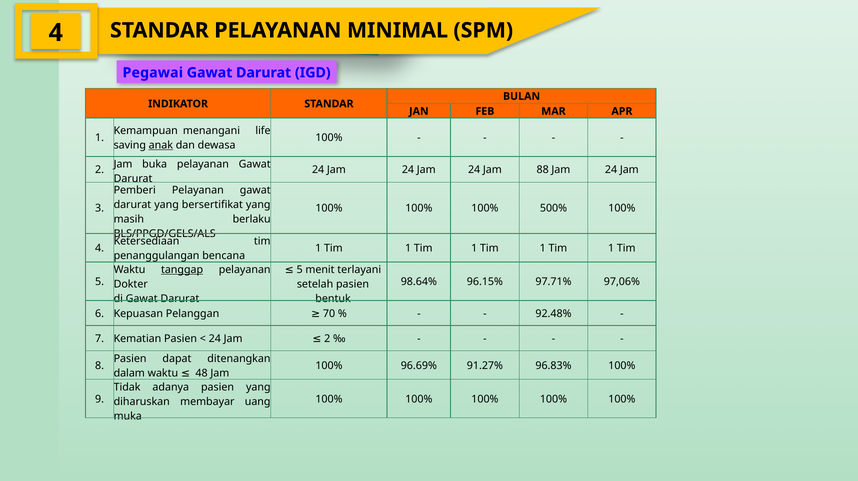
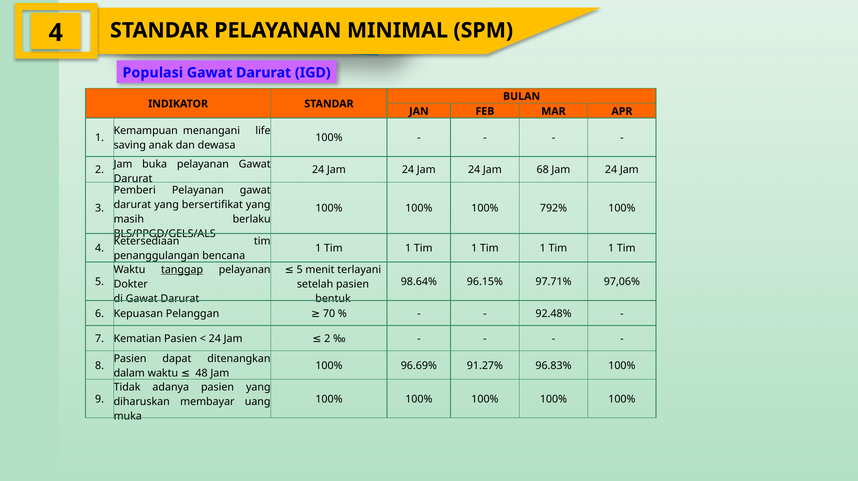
Pegawai: Pegawai -> Populasi (153, 73)
anak underline: present -> none (161, 145)
88: 88 -> 68 (543, 170)
500%: 500% -> 792% (553, 208)
